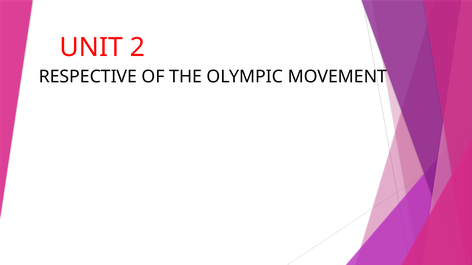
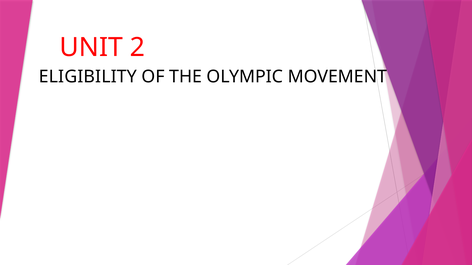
RESPECTIVE: RESPECTIVE -> ELIGIBILITY (88, 77)
